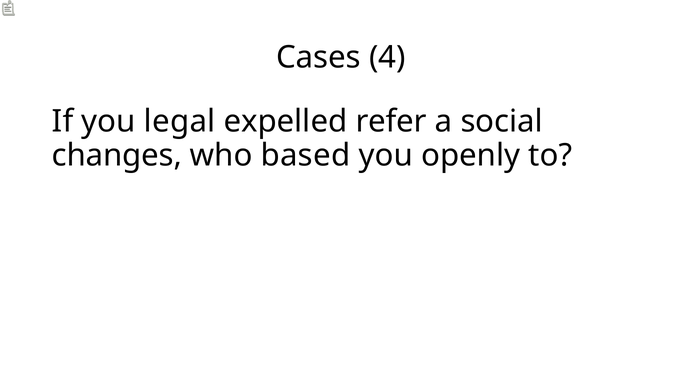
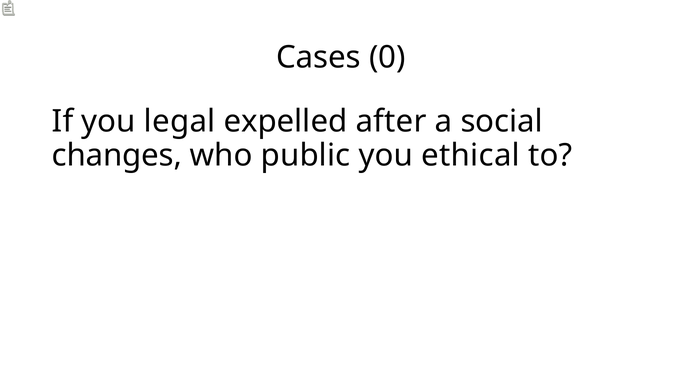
4: 4 -> 0 (387, 57)
refer: refer -> after (391, 121)
based: based -> public (306, 155)
openly: openly -> ethical (471, 155)
